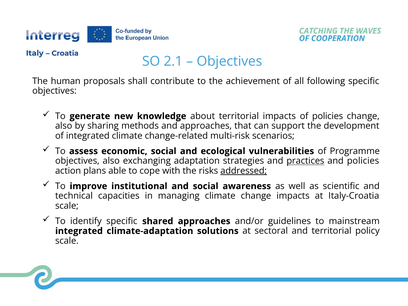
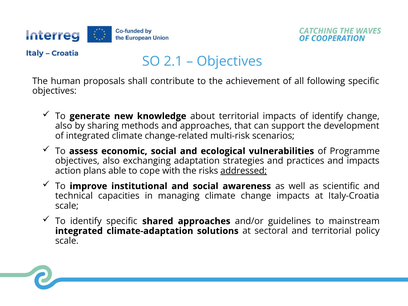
of policies: policies -> identify (328, 116)
practices underline: present -> none (305, 161)
and policies: policies -> impacts (363, 161)
